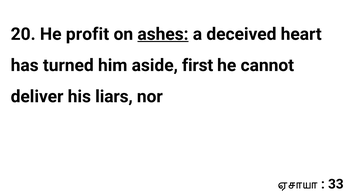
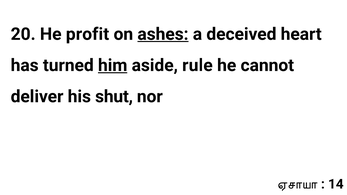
him underline: none -> present (113, 65)
first: first -> rule (197, 65)
liars: liars -> shut (114, 97)
33: 33 -> 14 (336, 184)
